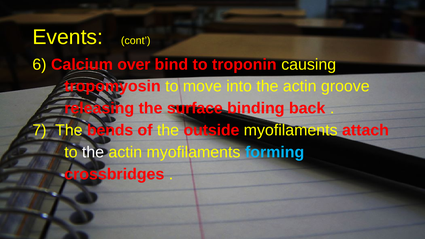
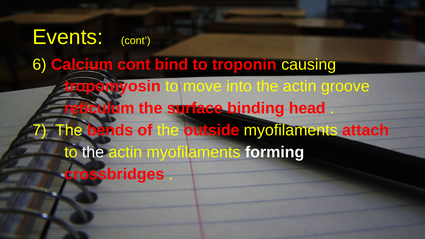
Calcium over: over -> cont (134, 64)
releasing: releasing -> reticulum (99, 108)
back: back -> head (307, 108)
forming colour: light blue -> white (275, 152)
